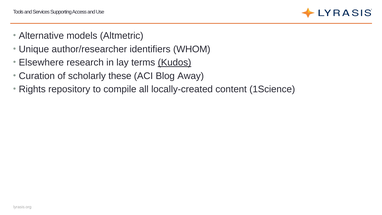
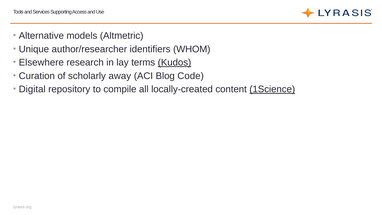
these: these -> away (120, 76)
Away: Away -> Code (191, 76)
Rights: Rights -> Digital (32, 89)
1Science underline: none -> present (272, 89)
